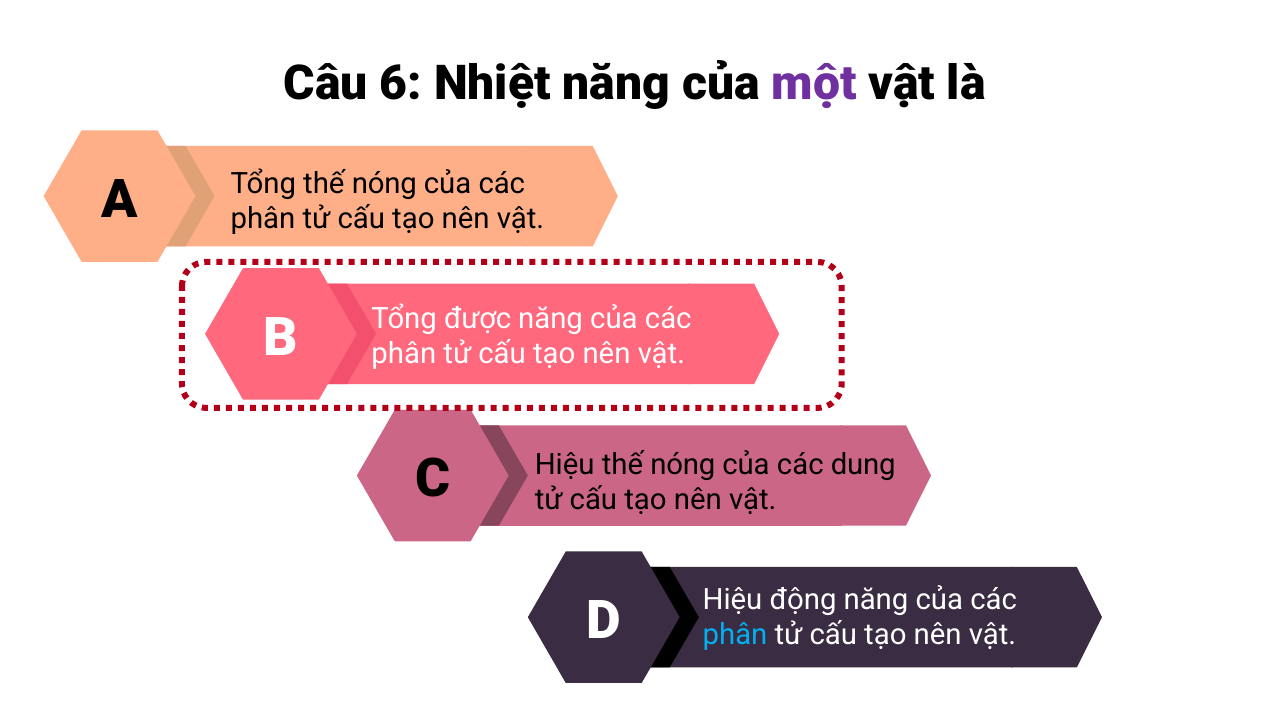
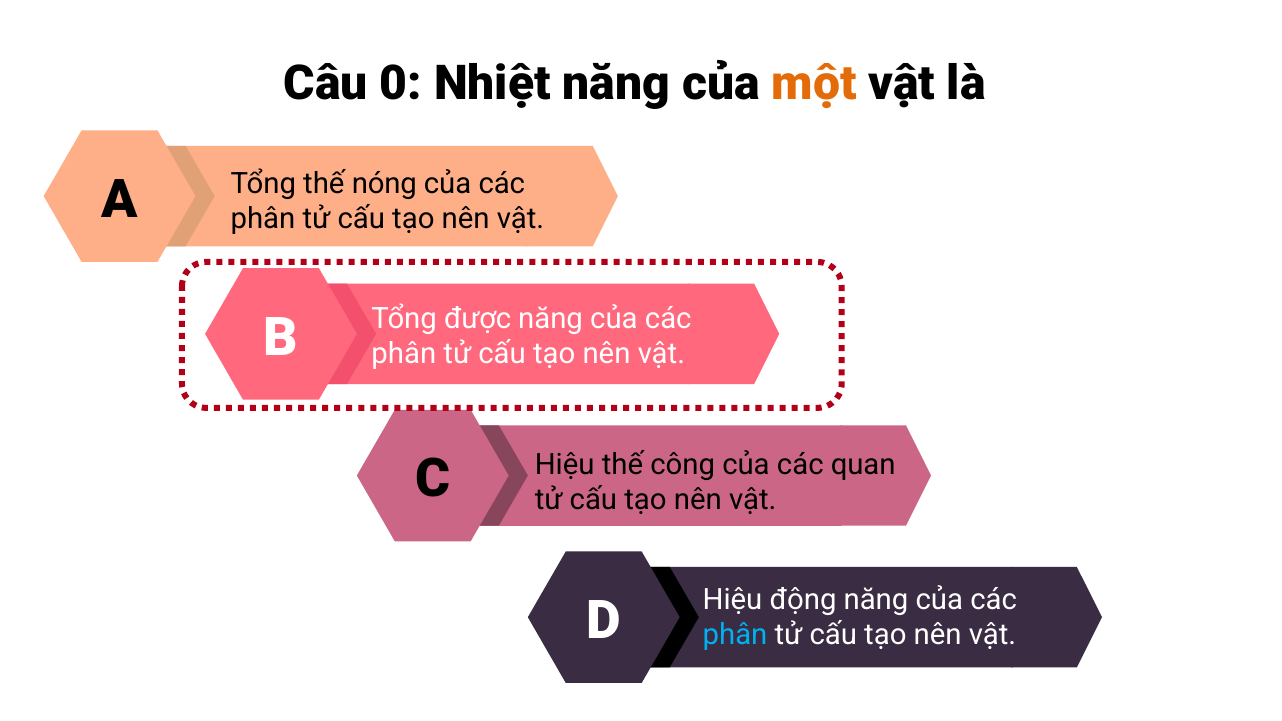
6: 6 -> 0 (401, 84)
một colour: purple -> orange (814, 84)
Hiệu thế nóng: nóng -> công (683, 465)
dung: dung -> quan (863, 465)
